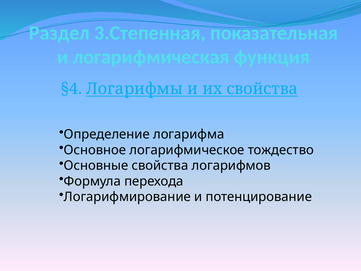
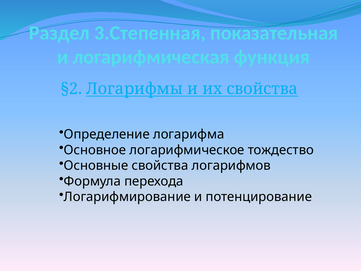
§4: §4 -> §2 (71, 89)
